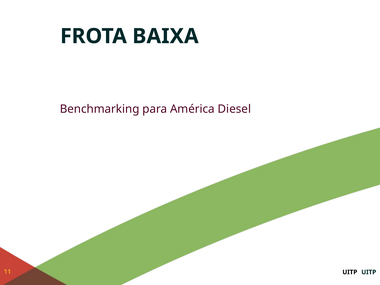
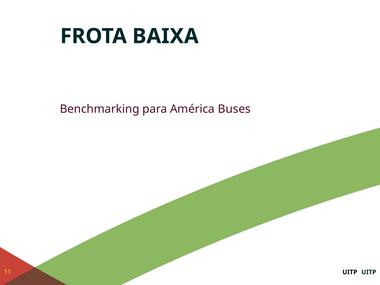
Diesel: Diesel -> Buses (234, 109)
